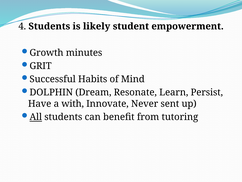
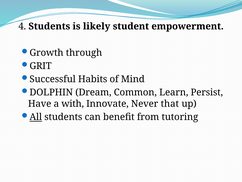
minutes: minutes -> through (84, 53)
Resonate: Resonate -> Common (135, 92)
sent: sent -> that (170, 103)
